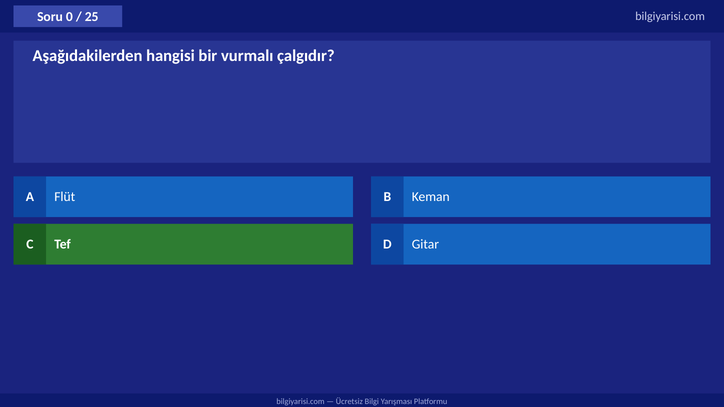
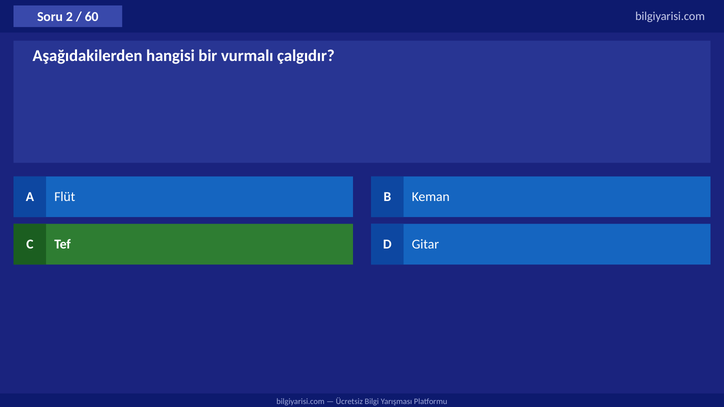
0: 0 -> 2 (69, 17)
25: 25 -> 60 (92, 17)
